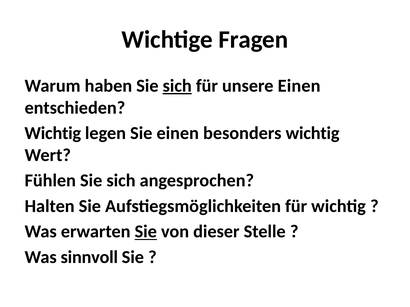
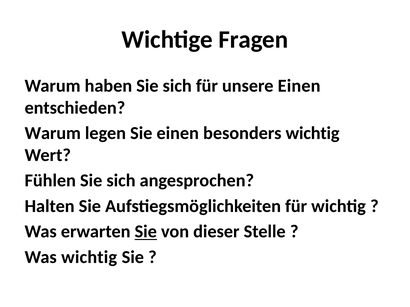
sich underline: present -> none (177, 86)
Wichtig: Wichtig -> Warum (53, 133)
Was sinnvoll: sinnvoll -> wichtig (89, 257)
